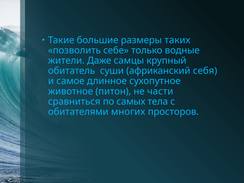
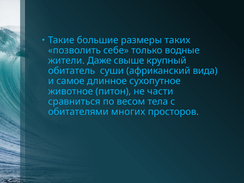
самцы: самцы -> свыше (129, 61)
себя: себя -> вида (205, 71)
самых: самых -> весом (131, 102)
